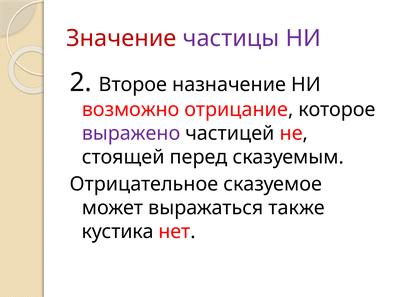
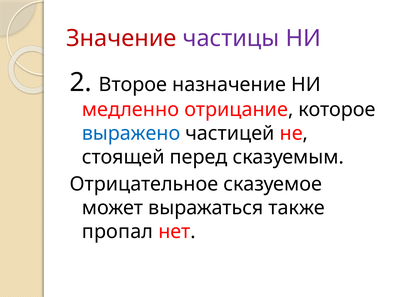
возможно: возможно -> медленно (131, 110)
выражено colour: purple -> blue (131, 133)
кустика: кустика -> пропал (117, 232)
